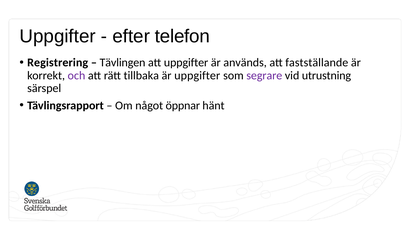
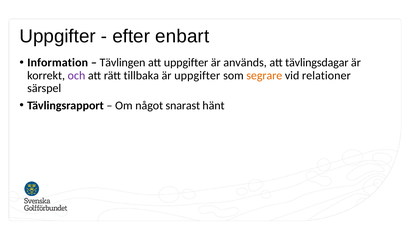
telefon: telefon -> enbart (182, 36)
Registrering: Registrering -> Information (58, 63)
fastställande: fastställande -> tävlingsdagar (317, 63)
segrare colour: purple -> orange (264, 76)
utrustning: utrustning -> relationer (326, 76)
öppnar: öppnar -> snarast (183, 106)
